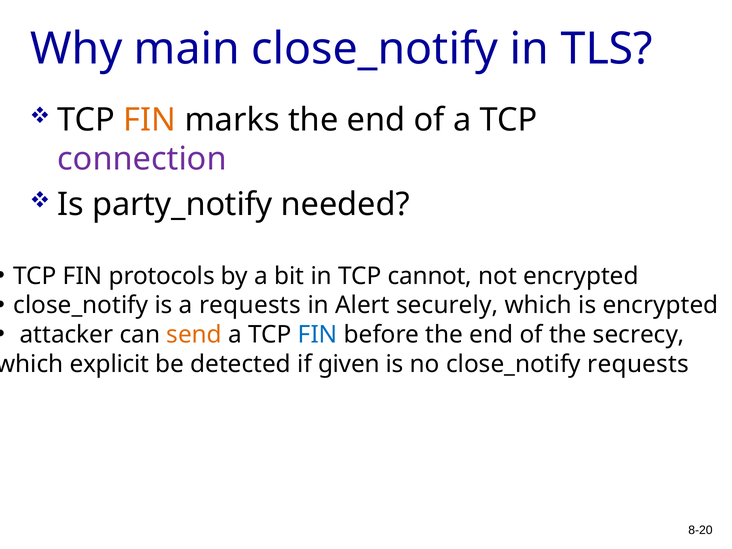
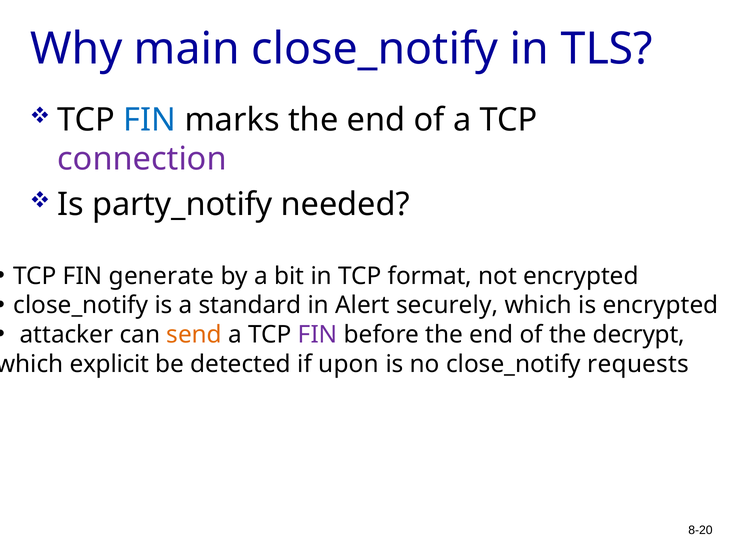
FIN colour: orange -> blue (150, 120)
protocols: protocols -> generate (162, 276)
cannot: cannot -> format (430, 276)
a requests: requests -> standard (250, 305)
FIN colour: blue -> purple (318, 335)
secrecy: secrecy -> decrypt (639, 335)
given: given -> upon (349, 364)
